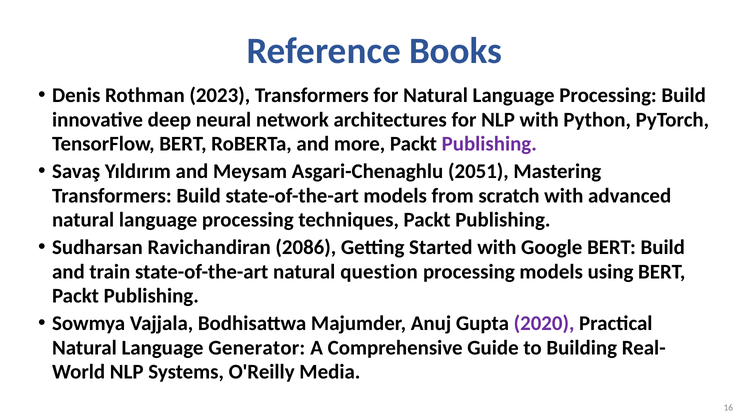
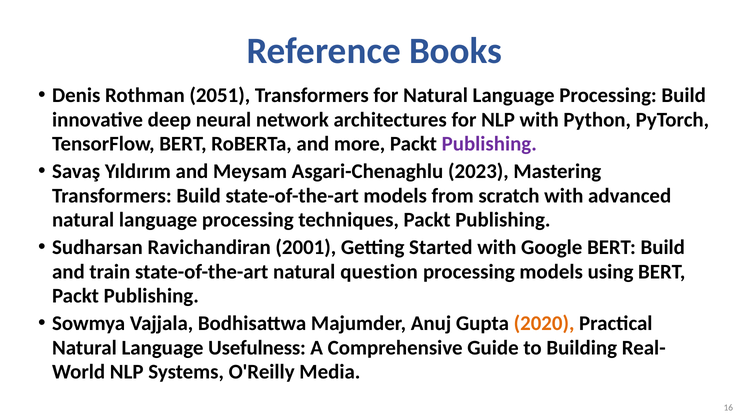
2023: 2023 -> 2051 (220, 96)
2051: 2051 -> 2023 (478, 172)
2086: 2086 -> 2001 (306, 248)
2020 colour: purple -> orange (544, 323)
Generator: Generator -> Usefulness (257, 348)
